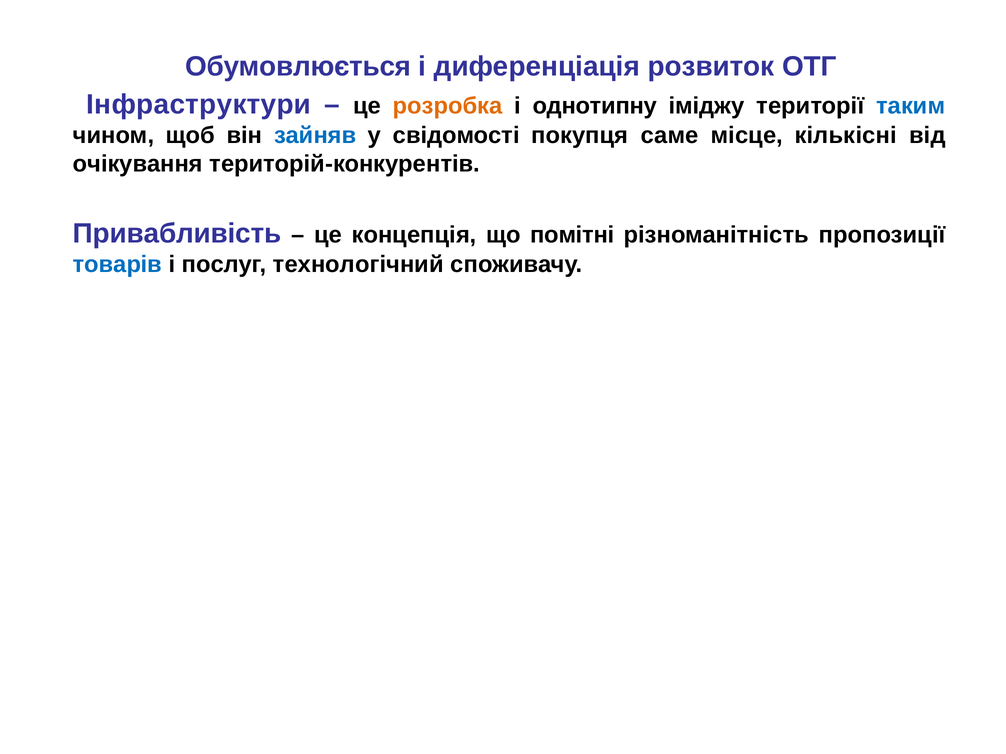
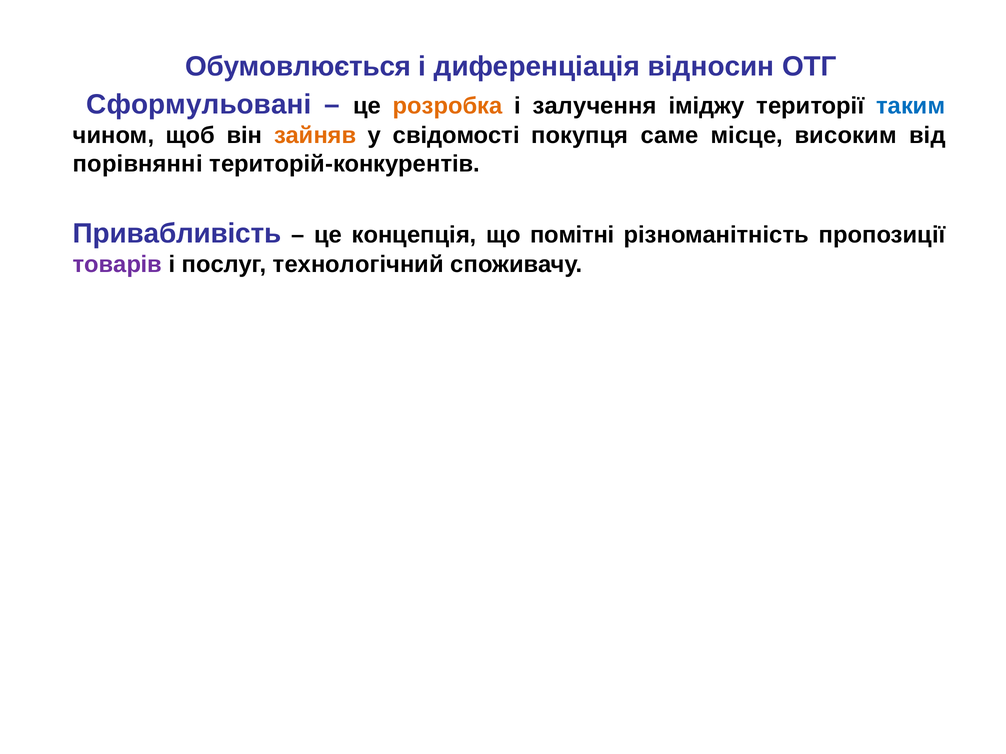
розвиток: розвиток -> відносин (711, 67)
Інфраструктури: Інфраструктури -> Сформульовані (199, 105)
однотипну: однотипну -> залучення (595, 106)
зайняв colour: blue -> orange (315, 135)
кількісні: кількісні -> високим (846, 135)
очікування: очікування -> порівнянні (138, 164)
товарів colour: blue -> purple (118, 265)
